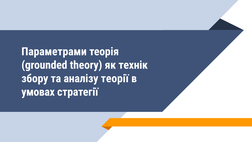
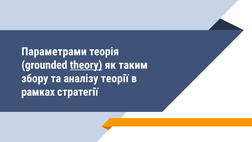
theory underline: none -> present (86, 65)
технік: технік -> таким (133, 65)
умовах: умовах -> рамках (38, 92)
